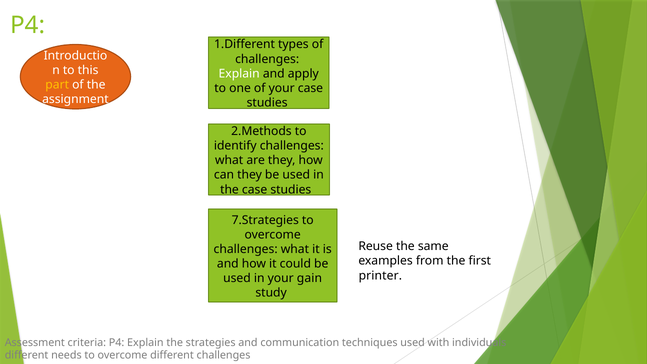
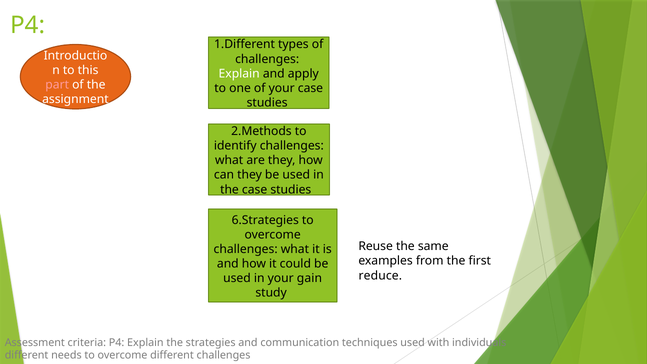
part colour: yellow -> pink (57, 85)
7.Strategies: 7.Strategies -> 6.Strategies (265, 220)
printer: printer -> reduce (380, 275)
